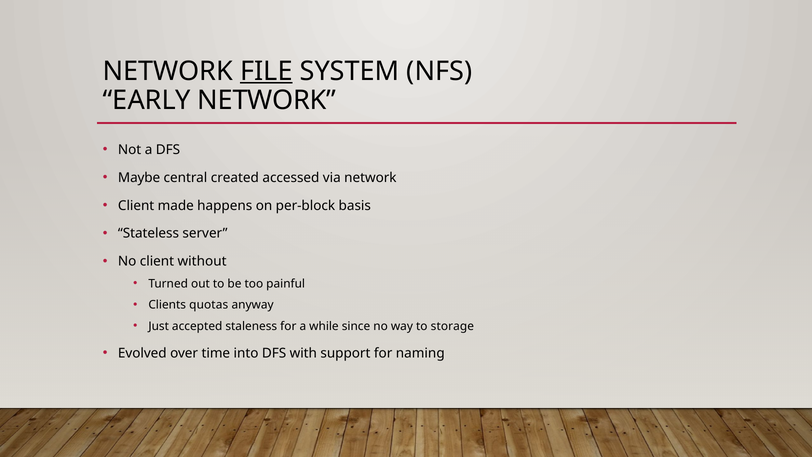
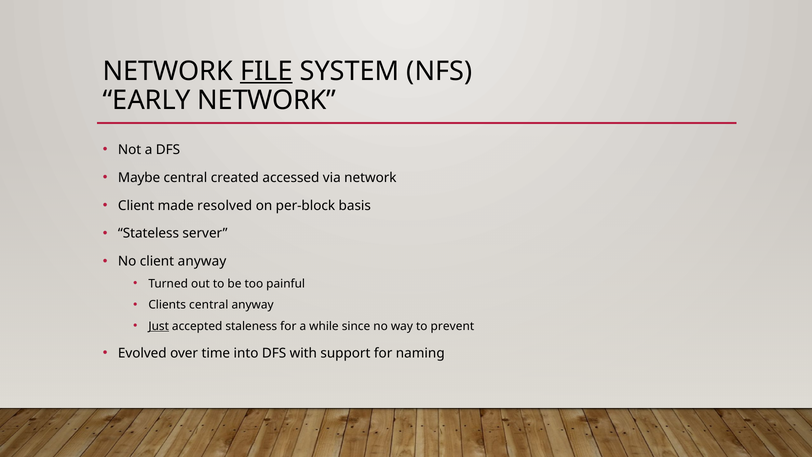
happens: happens -> resolved (225, 205)
client without: without -> anyway (202, 261)
Clients quotas: quotas -> central (209, 305)
Just underline: none -> present (159, 326)
storage: storage -> prevent (452, 326)
